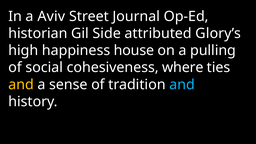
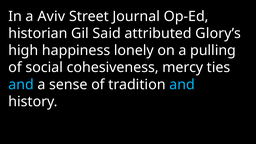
Side: Side -> Said (107, 33)
house: house -> lonely (134, 50)
where: where -> mercy (183, 67)
and colour: yellow -> light blue (21, 85)
